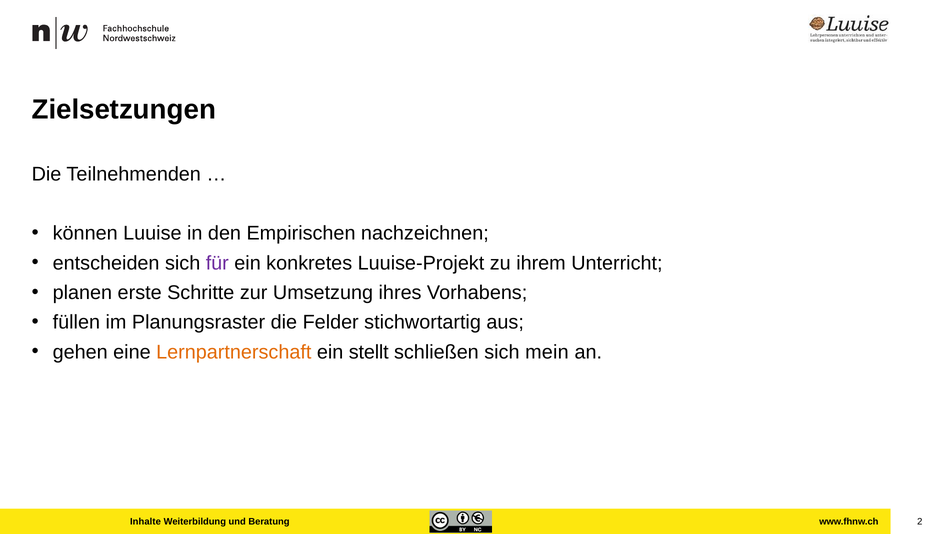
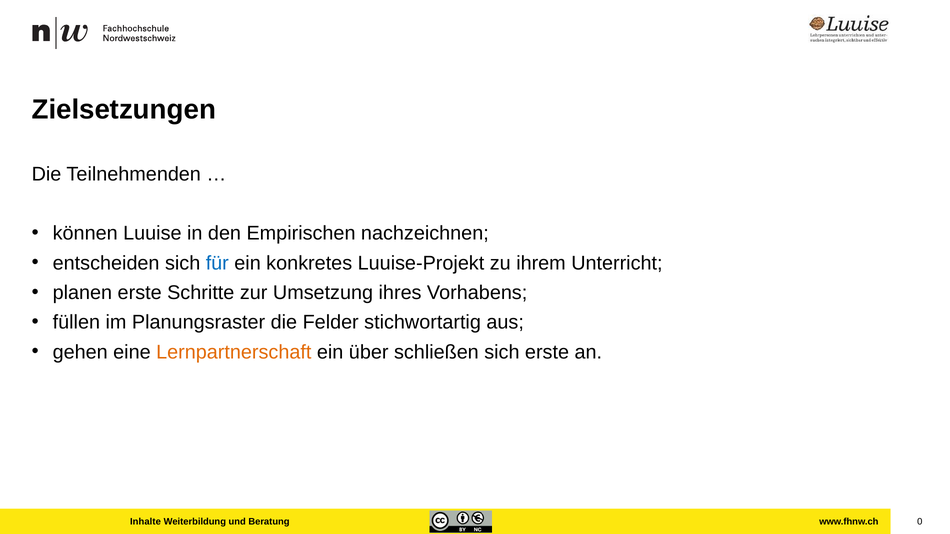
für colour: purple -> blue (217, 263)
stellt: stellt -> über (369, 352)
sich mein: mein -> erste (547, 352)
2: 2 -> 0 (920, 522)
